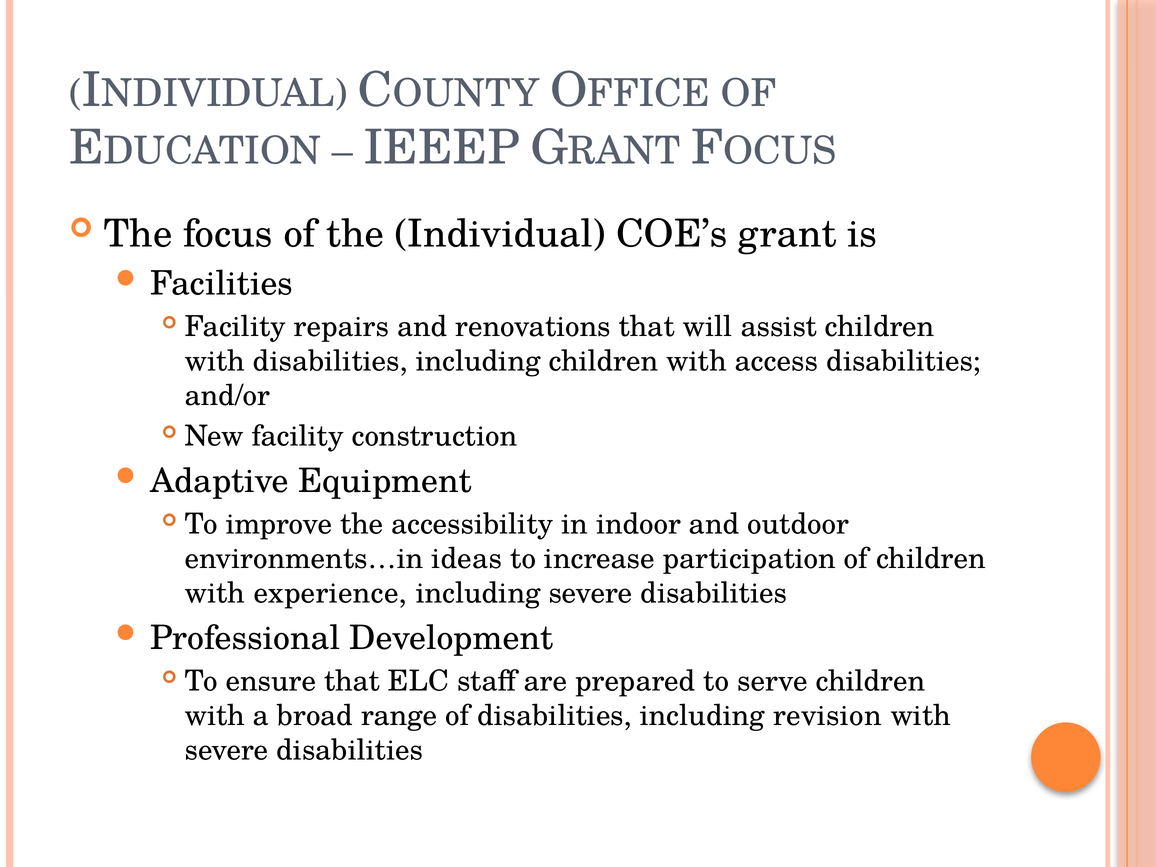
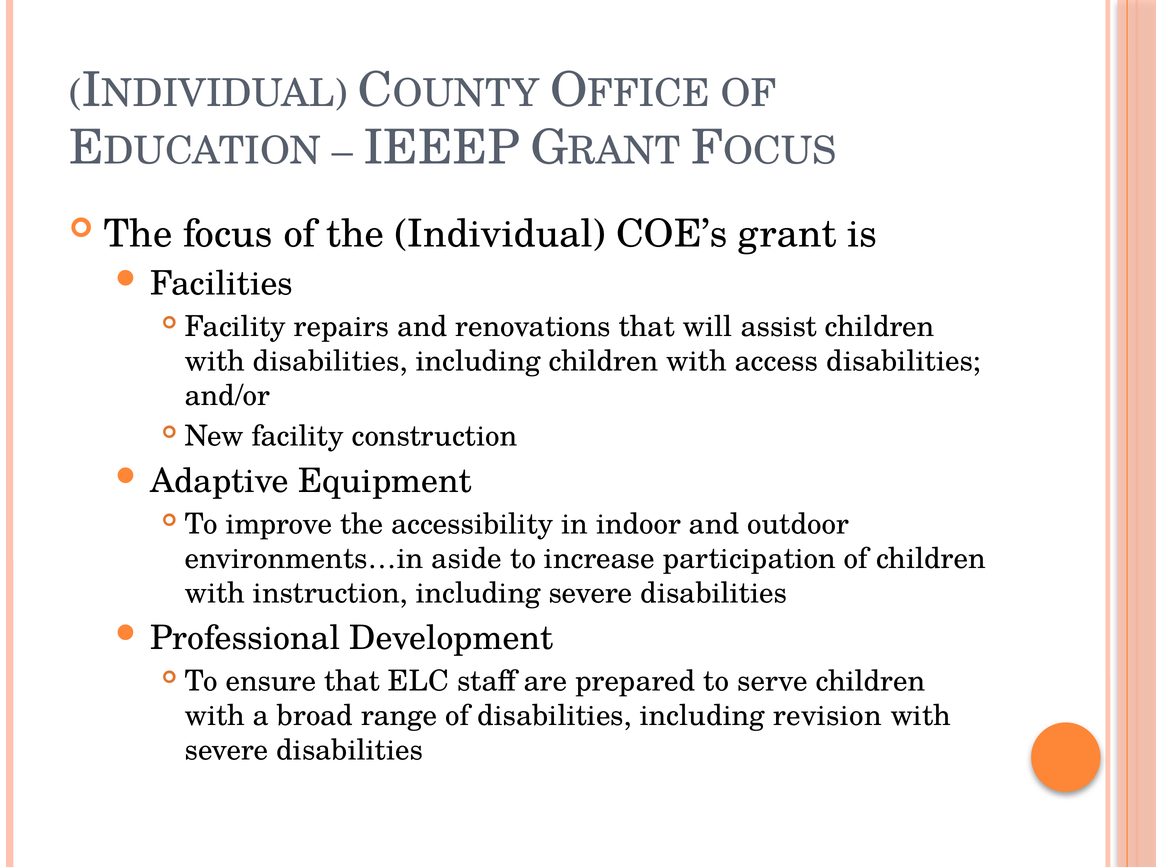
ideas: ideas -> aside (467, 559)
experience: experience -> instruction (330, 593)
